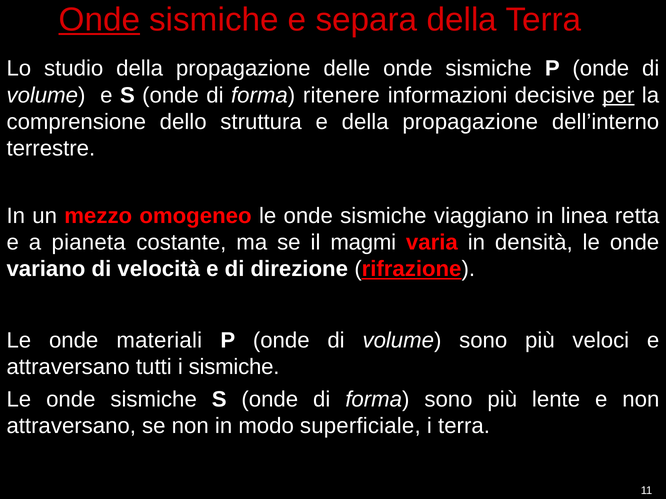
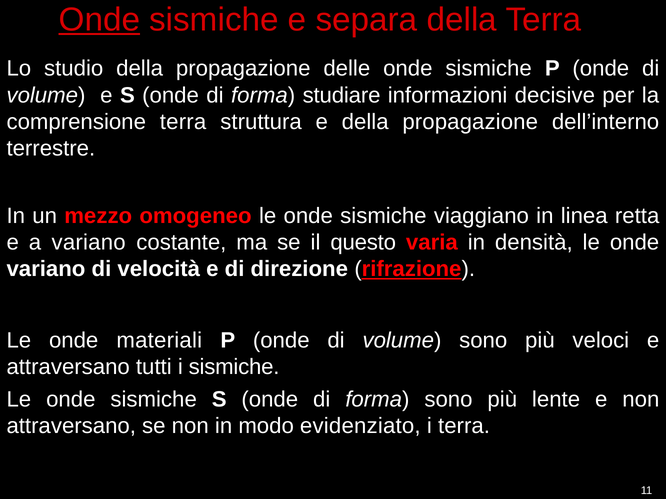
ritenere: ritenere -> studiare (342, 95)
per underline: present -> none (618, 95)
comprensione dello: dello -> terra (183, 122)
a pianeta: pianeta -> variano (89, 243)
magmi: magmi -> questo (363, 243)
superficiale: superficiale -> evidenziato (360, 426)
